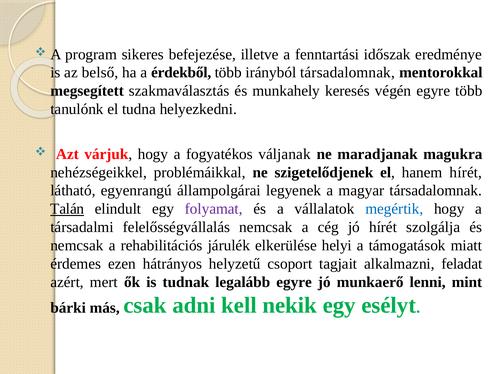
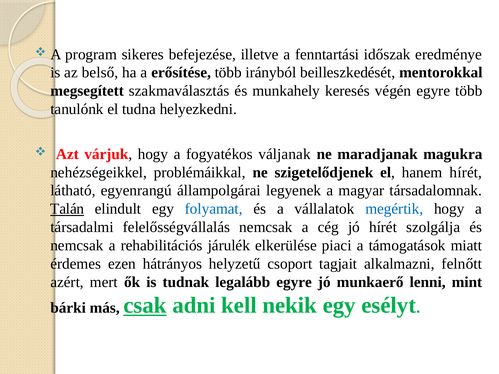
érdekből: érdekből -> erősítése (181, 73)
irányból társadalomnak: társadalomnak -> beilleszkedését (348, 73)
folyamat colour: purple -> blue (214, 209)
helyi: helyi -> piaci (337, 246)
feladat: feladat -> felnőtt (462, 264)
csak underline: none -> present (145, 306)
